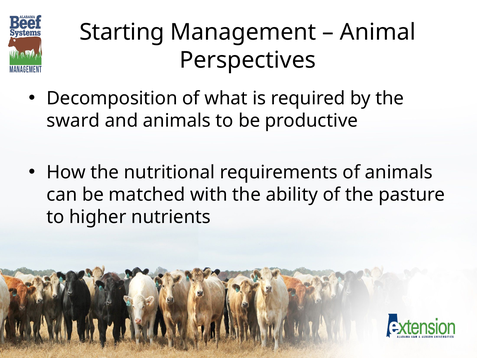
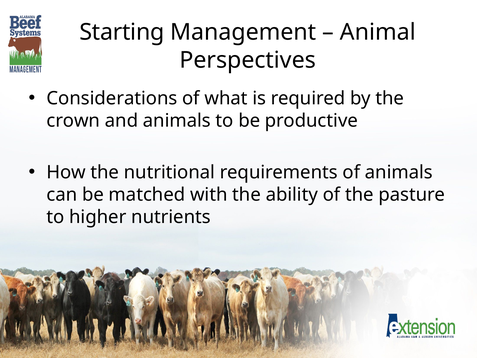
Decomposition: Decomposition -> Considerations (112, 98)
sward: sward -> crown (73, 120)
